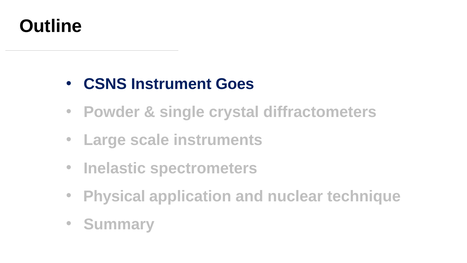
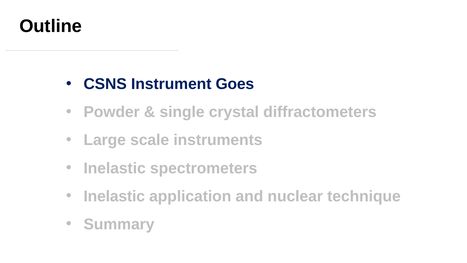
Physical: Physical -> Inelastic (114, 196)
